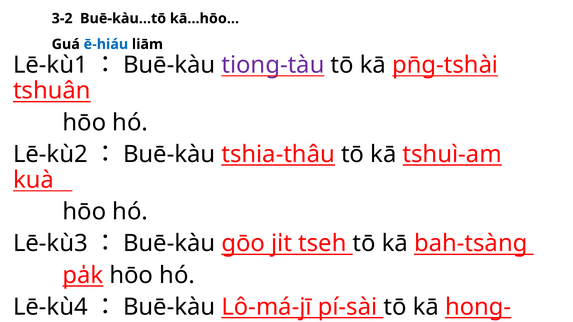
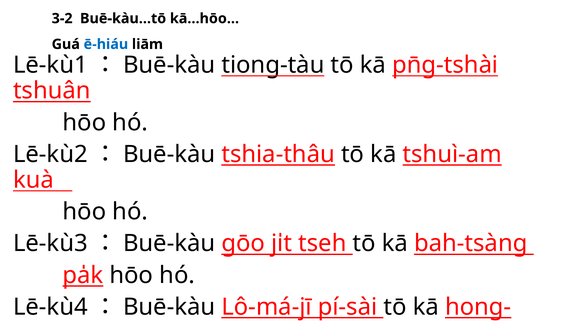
tiong-tàu colour: purple -> black (273, 65)
